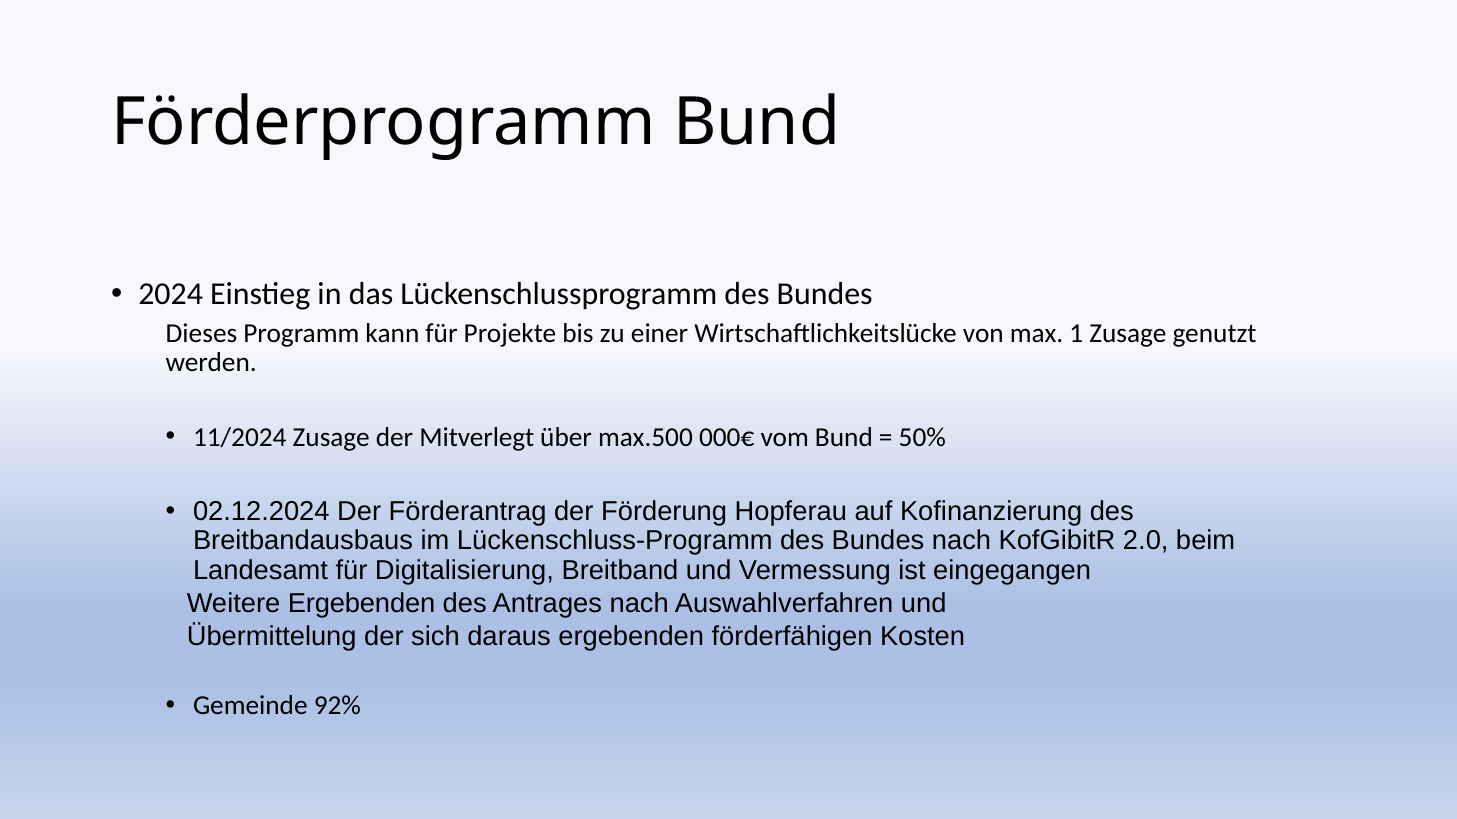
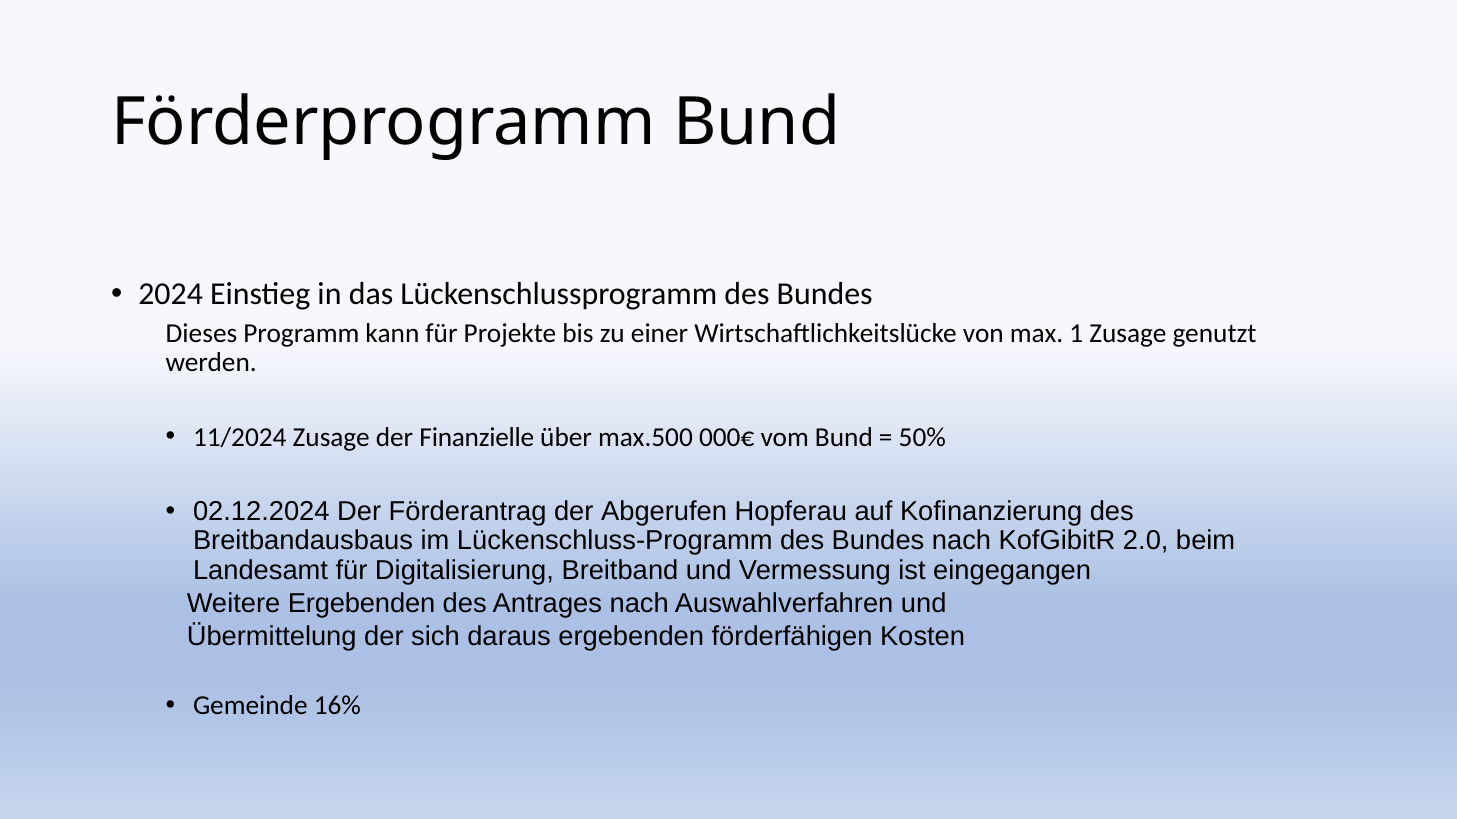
Mitverlegt: Mitverlegt -> Finanzielle (477, 437)
Förderung: Förderung -> Abgerufen (664, 511)
92%: 92% -> 16% (337, 706)
